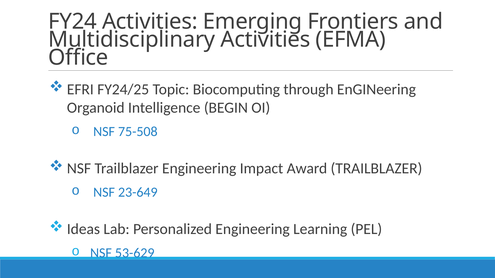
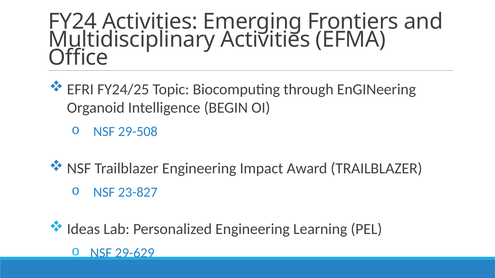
75-508: 75-508 -> 29-508 (138, 132)
23-649: 23-649 -> 23-827 (138, 192)
53-629: 53-629 -> 29-629 (135, 253)
